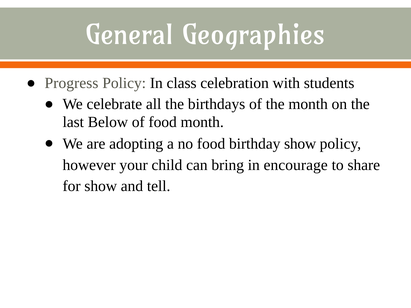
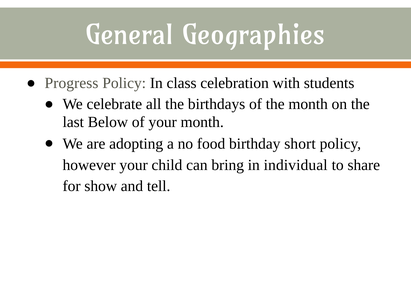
of food: food -> your (163, 122)
birthday show: show -> short (300, 144)
encourage: encourage -> individual (296, 165)
